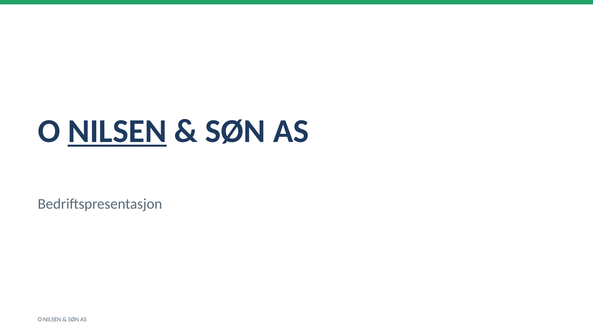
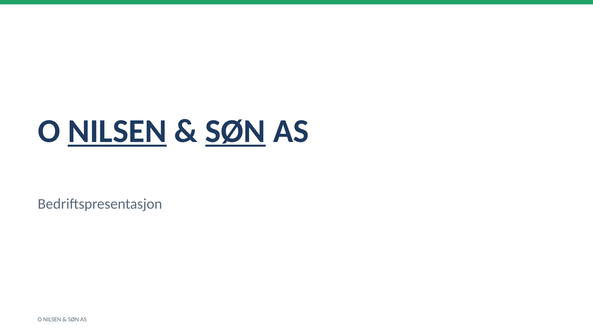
SØN underline: none -> present (235, 132)
